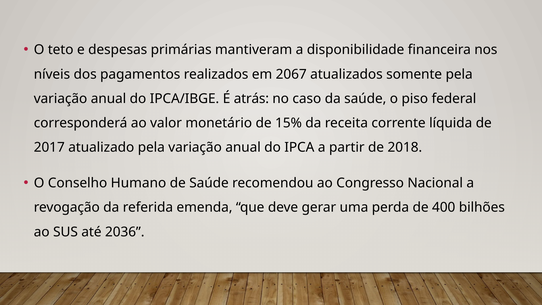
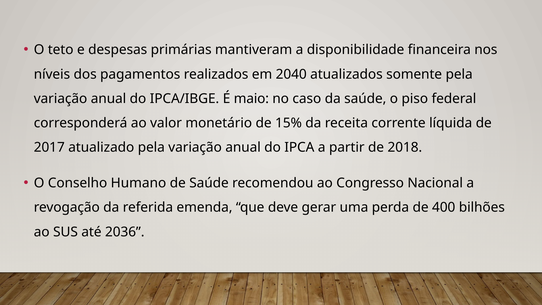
2067: 2067 -> 2040 (291, 74)
atrás: atrás -> maio (251, 99)
